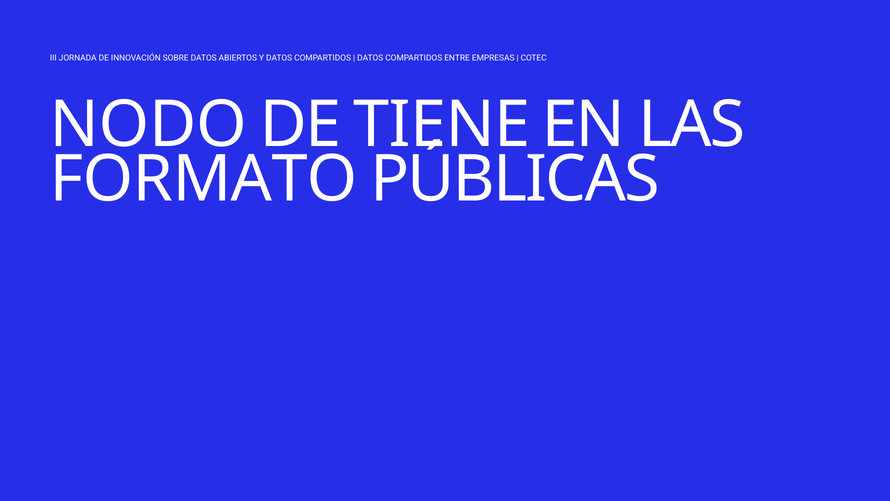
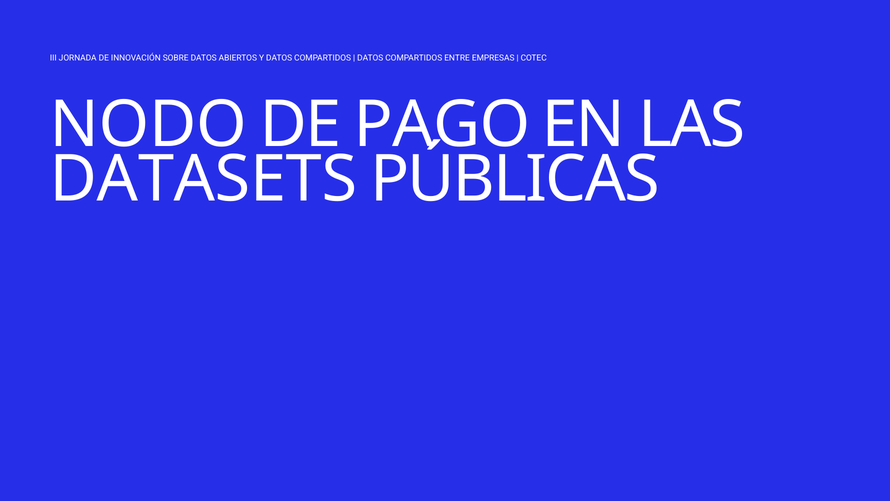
TIENE: TIENE -> PAGO (442, 124)
FORMATO: FORMATO -> DATASETS (204, 179)
